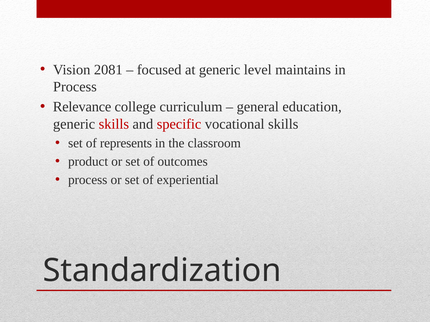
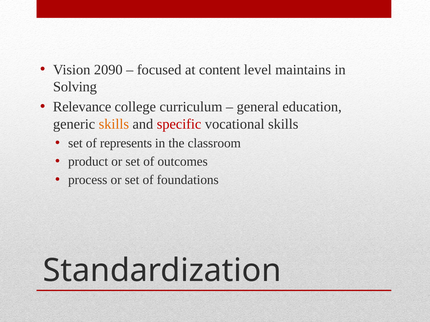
2081: 2081 -> 2090 (108, 70)
at generic: generic -> content (220, 70)
Process: Process -> Solving (75, 87)
skills colour: red -> orange (114, 124)
experiential: experiential -> foundations (188, 180)
